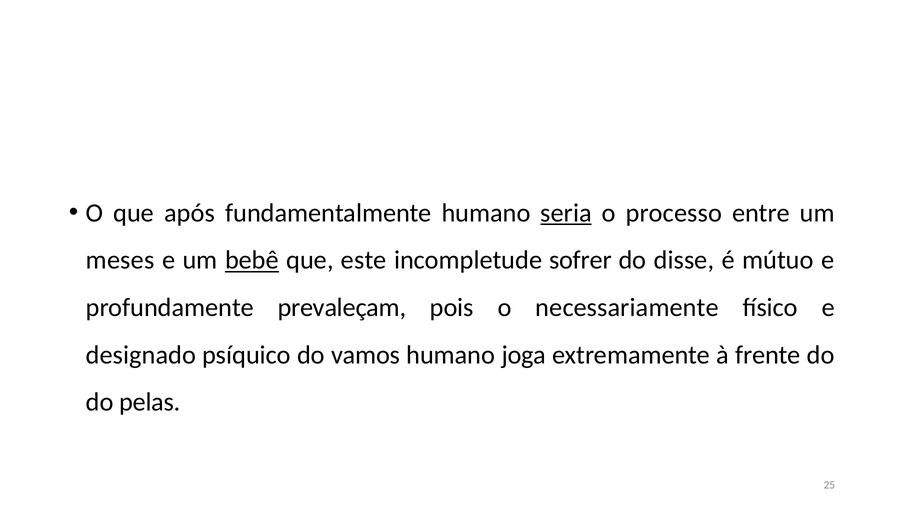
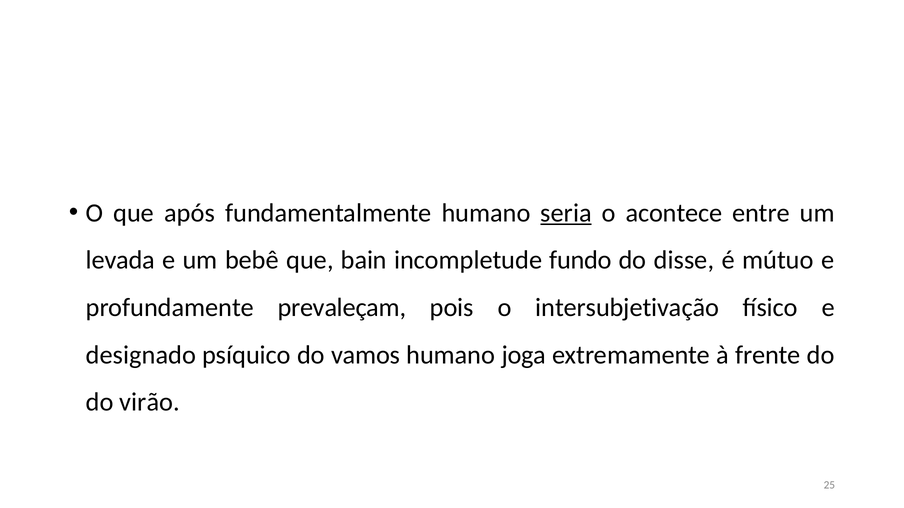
processo: processo -> acontece (674, 213)
meses: meses -> levada (120, 260)
bebê underline: present -> none (252, 260)
este: este -> bain (364, 260)
sofrer: sofrer -> fundo (580, 260)
necessariamente: necessariamente -> intersubjetivação (627, 308)
pelas: pelas -> virão (150, 403)
